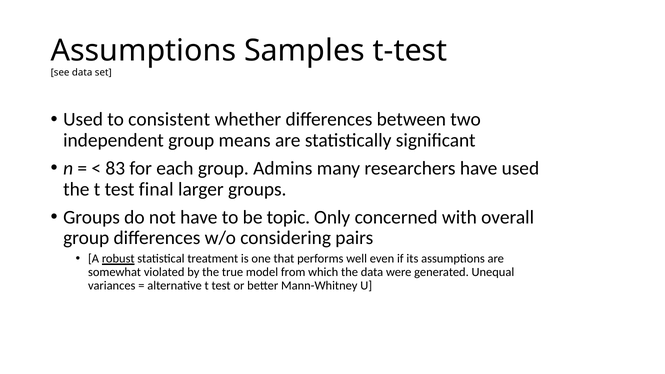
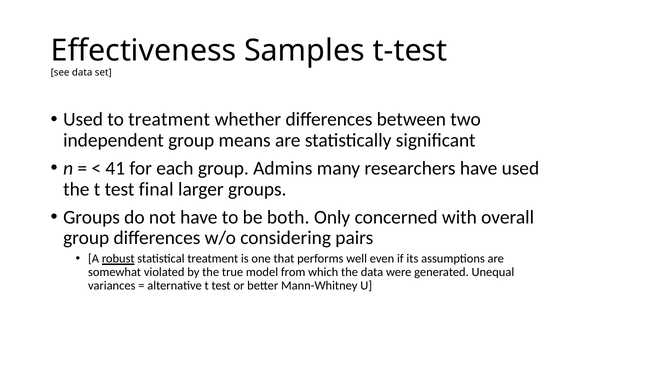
Assumptions: Assumptions -> Effectiveness (143, 51)
to consistent: consistent -> treatment (169, 119)
83: 83 -> 41 (115, 168)
topic: topic -> both (288, 217)
